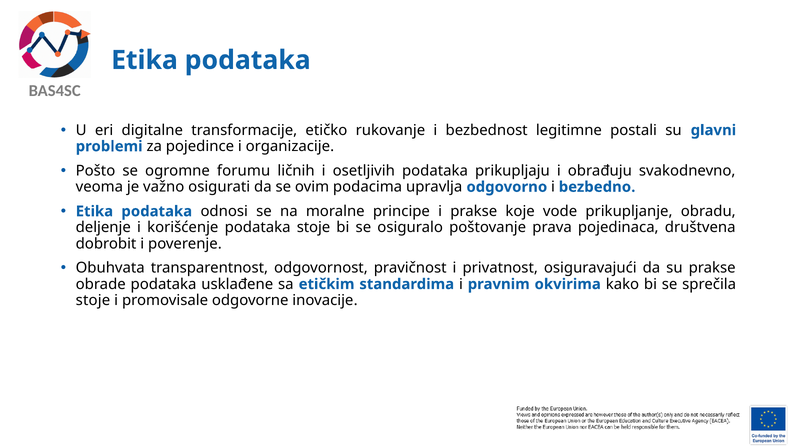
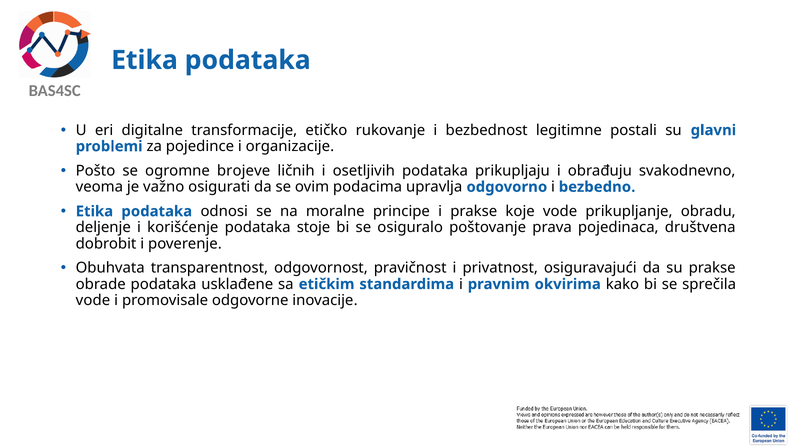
forumu: forumu -> brojeve (244, 171)
stoje: stoje -> vode (93, 301)
